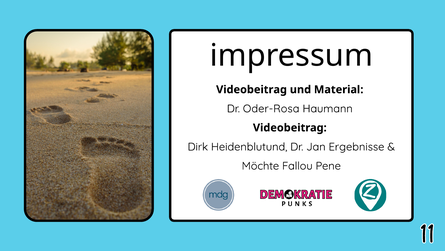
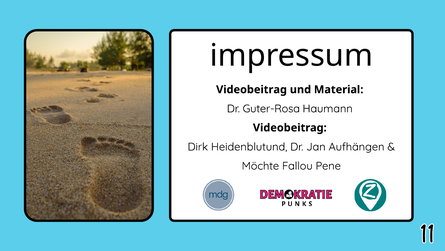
Oder-Rosa: Oder-Rosa -> Guter-Rosa (271, 108)
Ergebnisse: Ergebnisse -> Aufhängen (357, 146)
